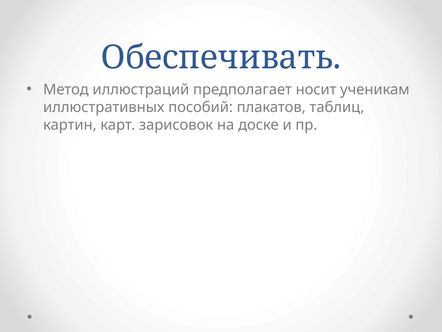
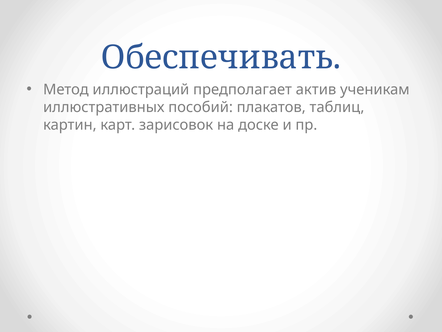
носит: носит -> актив (316, 89)
